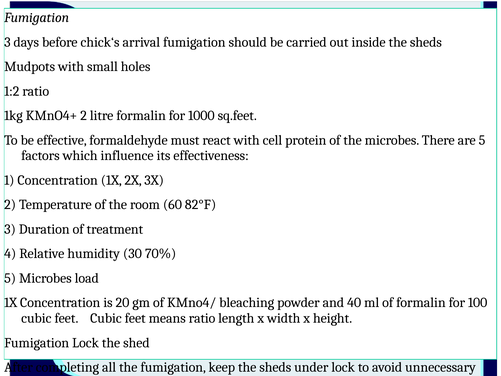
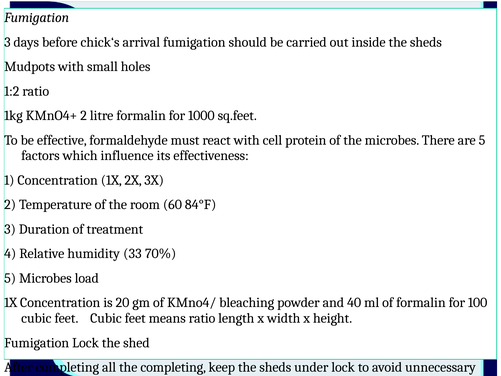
82°F: 82°F -> 84°F (201, 205)
30: 30 -> 33 (132, 254)
the fumigation: fumigation -> completing (173, 367)
